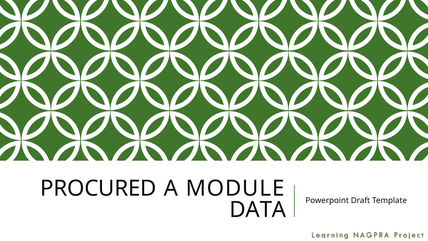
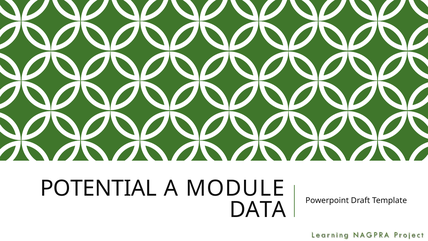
PROCURED: PROCURED -> POTENTIAL (98, 188)
